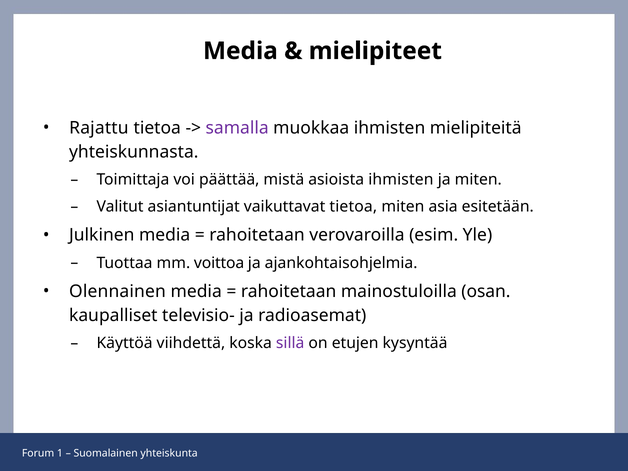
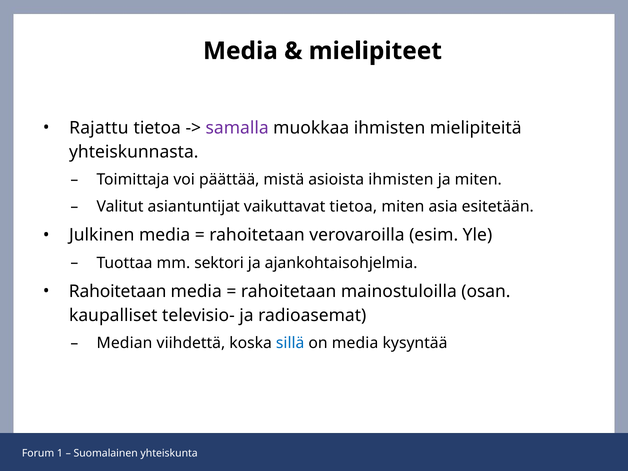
voittoa: voittoa -> sektori (219, 263)
Olennainen: Olennainen -> Rahoitetaan (118, 291)
Käyttöä: Käyttöä -> Median (124, 343)
sillä colour: purple -> blue (290, 343)
on etujen: etujen -> media (355, 343)
